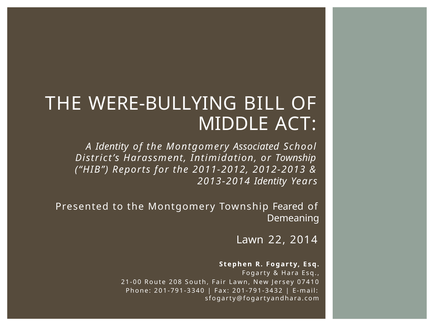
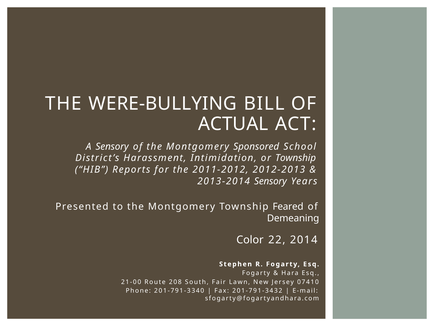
MIDDLE: MIDDLE -> ACTUAL (233, 124)
A Identity: Identity -> Sensory (112, 146)
Associated: Associated -> Sponsored (256, 146)
2013-2014 Identity: Identity -> Sensory (270, 181)
Lawn: Lawn -> Color (250, 239)
